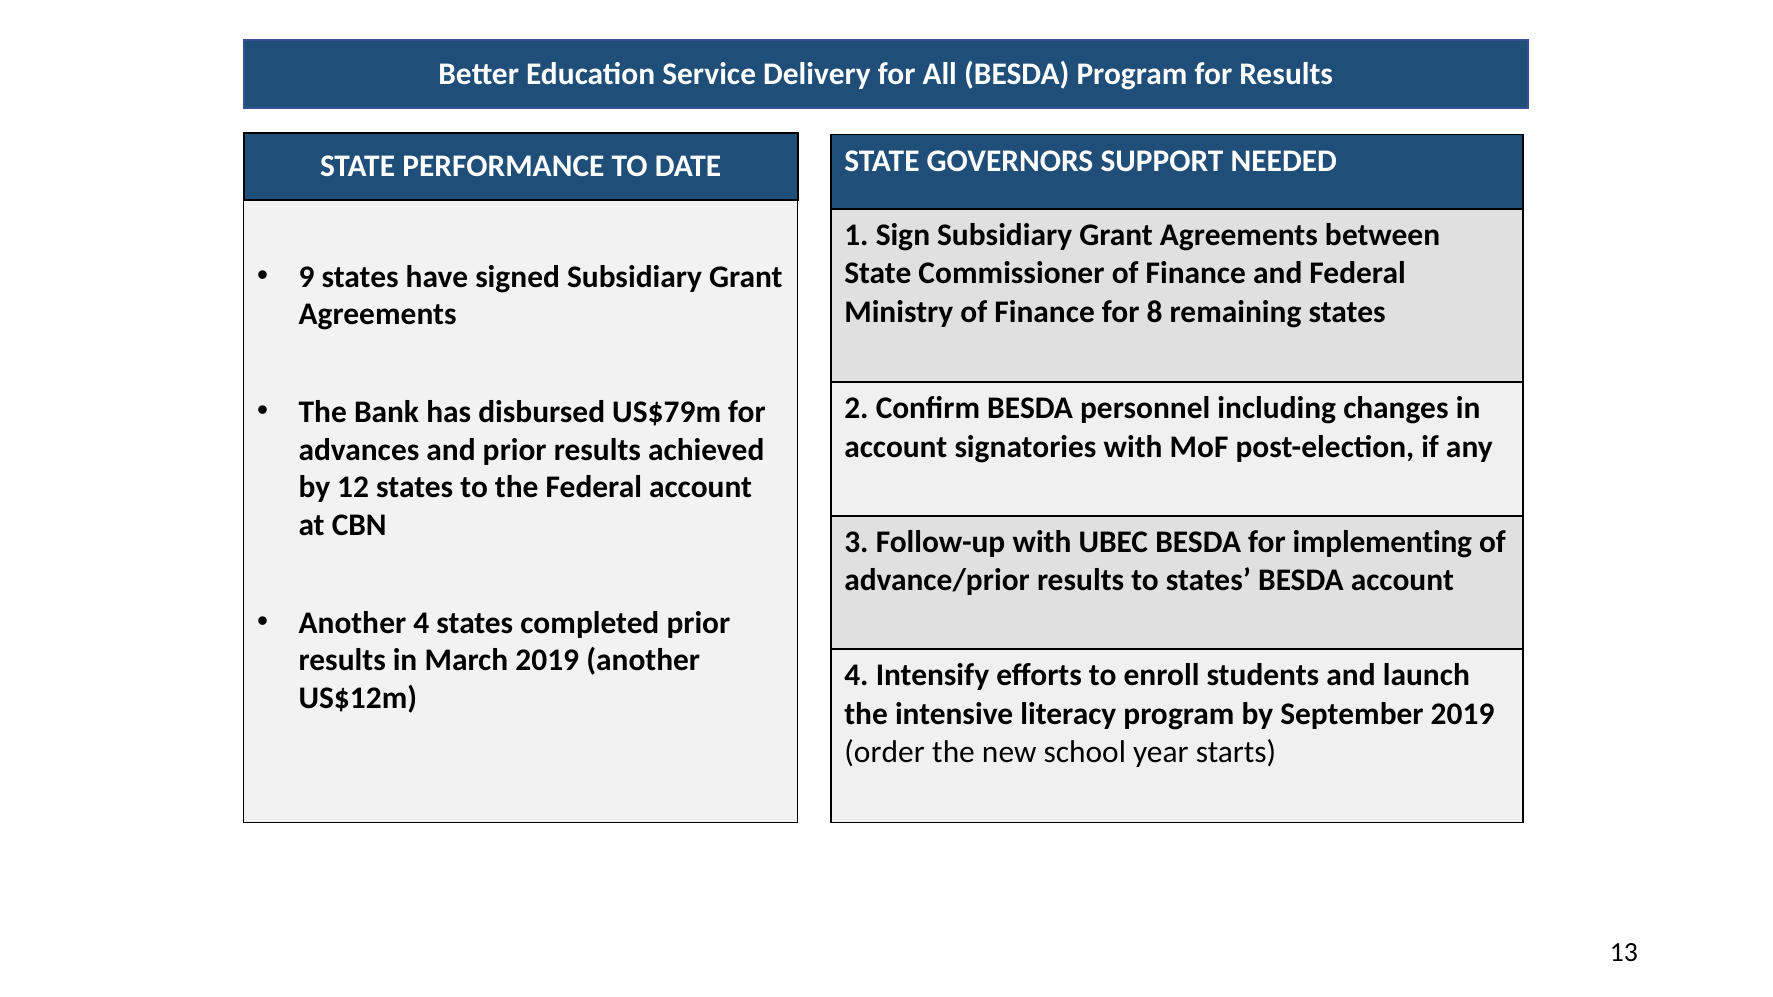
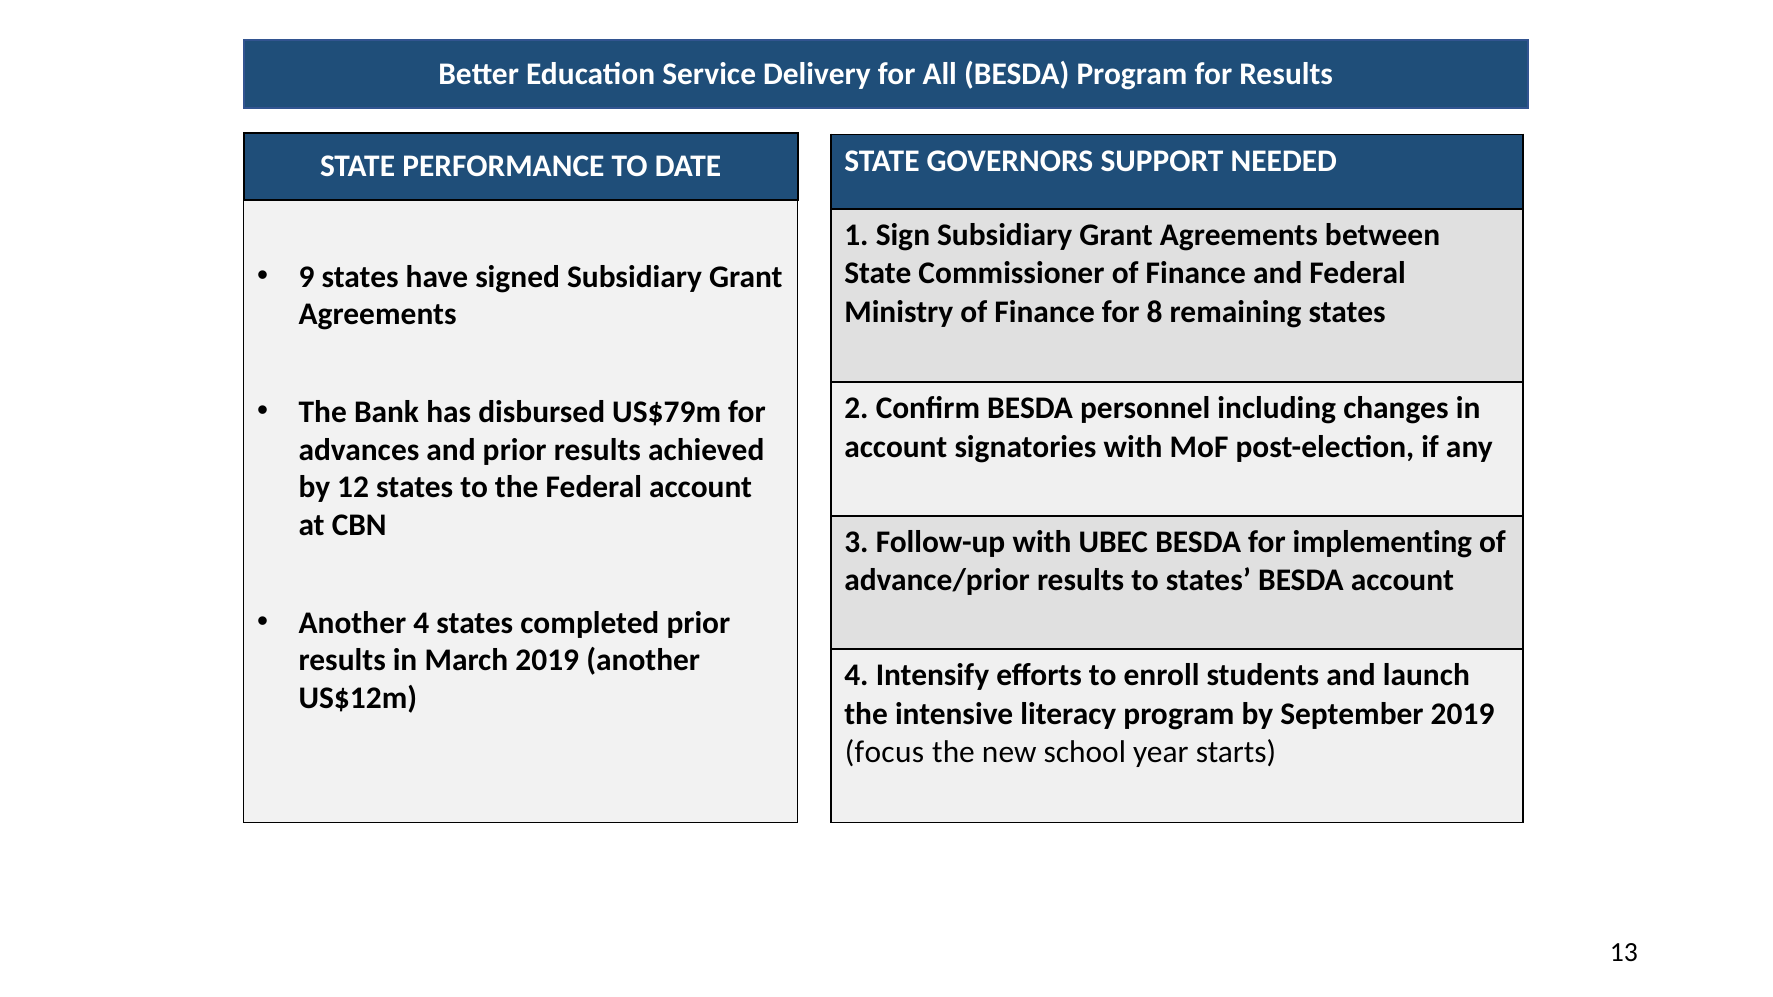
order: order -> focus (884, 752)
